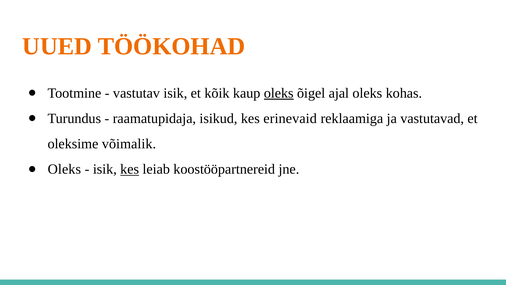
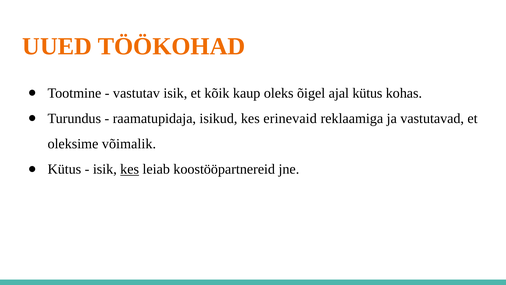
oleks underline: present -> none (279, 93)
ajal oleks: oleks -> kütus (367, 93)
Oleks: Oleks -> Kütus (64, 169)
